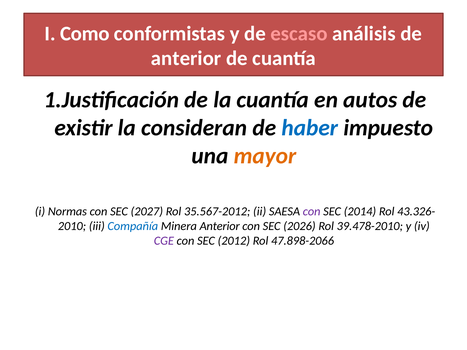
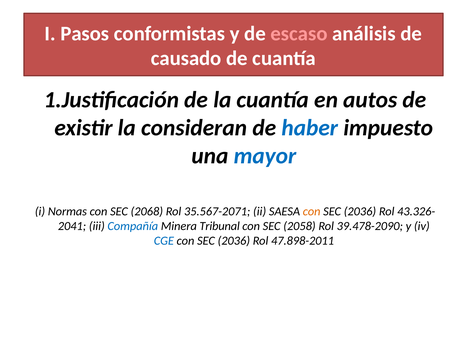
Como: Como -> Pasos (85, 34)
anterior: anterior -> causado (186, 58)
mayor colour: orange -> blue (265, 156)
2027: 2027 -> 2068 (147, 212)
35.567-2012: 35.567-2012 -> 35.567-2071 (217, 212)
con colour: purple -> orange (312, 212)
2014: 2014 -> 2036 (360, 212)
2010: 2010 -> 2041 (72, 226)
Minera Anterior: Anterior -> Tribunal (220, 226)
2026: 2026 -> 2058 (299, 226)
39.478-2010: 39.478-2010 -> 39.478-2090 (370, 226)
CGE colour: purple -> blue (164, 241)
2012: 2012 -> 2036 (234, 241)
47.898-2066: 47.898-2066 -> 47.898-2011 (303, 241)
